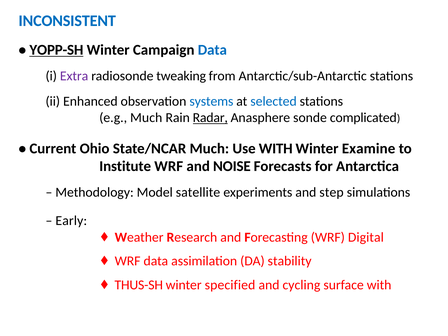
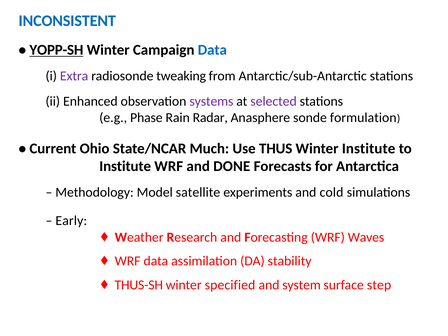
systems colour: blue -> purple (211, 101)
selected colour: blue -> purple (274, 101)
e.g Much: Much -> Phase (146, 118)
Radar underline: present -> none (210, 118)
complicated: complicated -> formulation (363, 118)
Use WITH: WITH -> THUS (276, 148)
Winter Examine: Examine -> Institute (369, 148)
NOISE: NOISE -> DONE (232, 166)
step: step -> cold (332, 192)
Digital: Digital -> Waves (366, 237)
cycling: cycling -> system (302, 285)
surface with: with -> step (379, 285)
